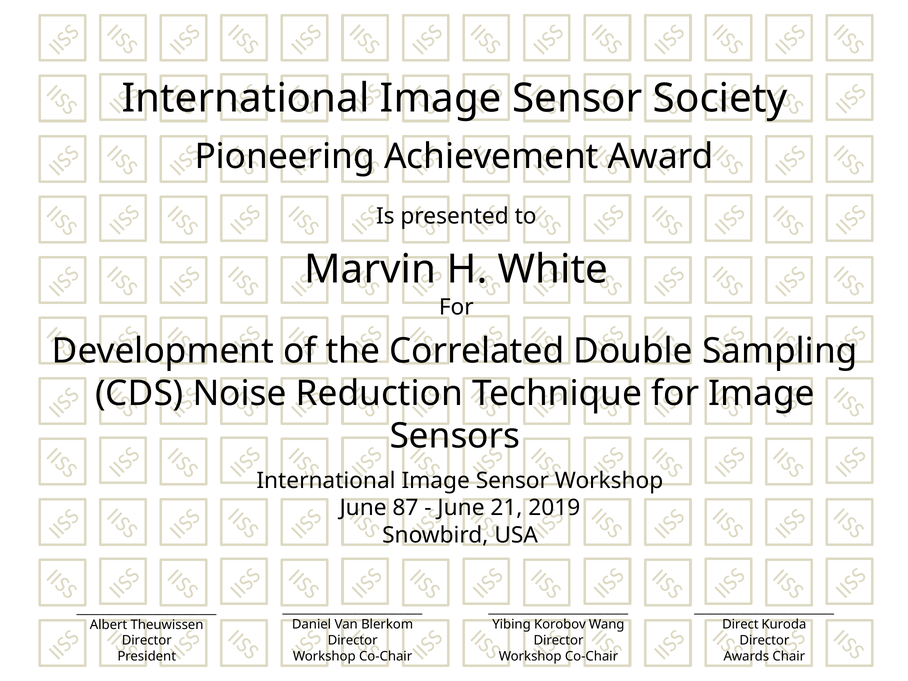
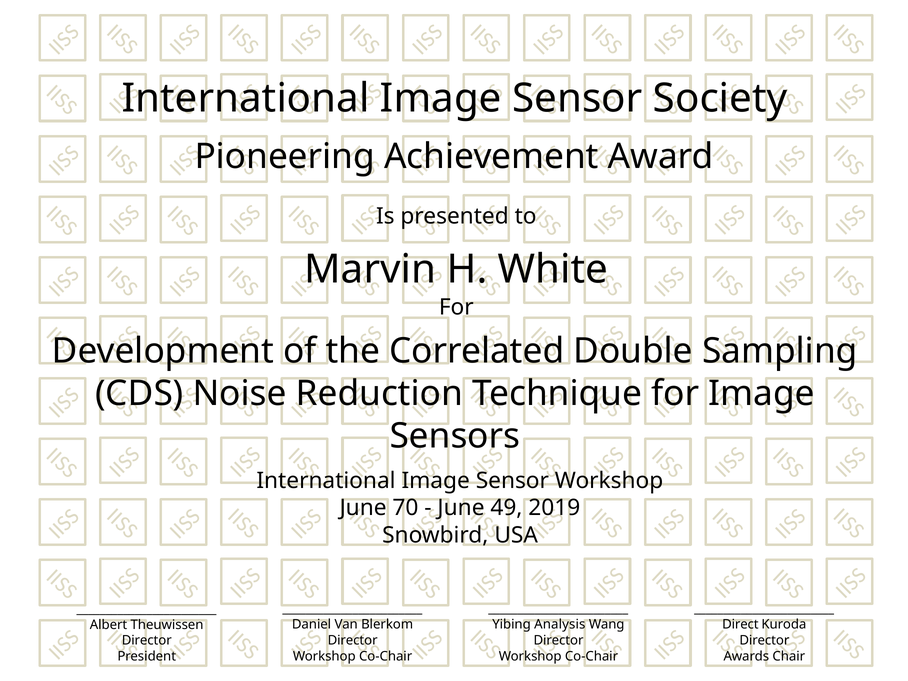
87: 87 -> 70 (405, 508)
21: 21 -> 49 (506, 508)
Korobov: Korobov -> Analysis (560, 624)
